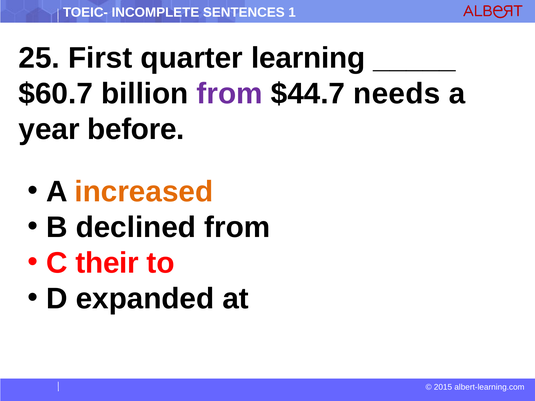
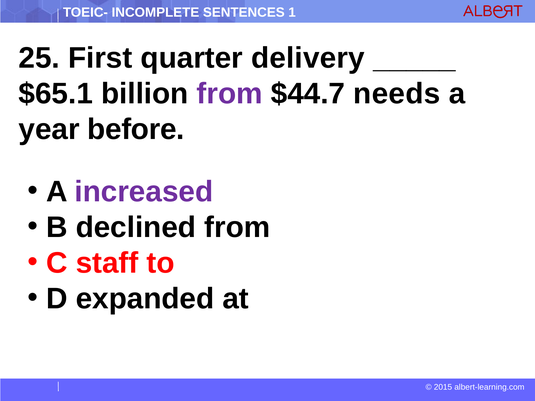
learning: learning -> delivery (308, 58)
$60.7: $60.7 -> $65.1 (56, 94)
increased colour: orange -> purple (144, 192)
their: their -> staff (107, 263)
